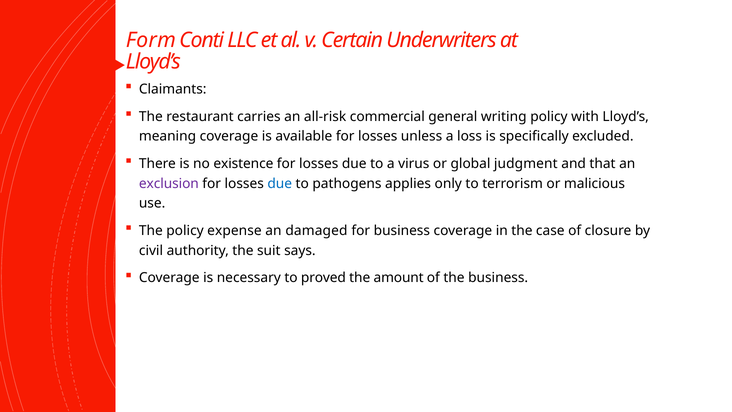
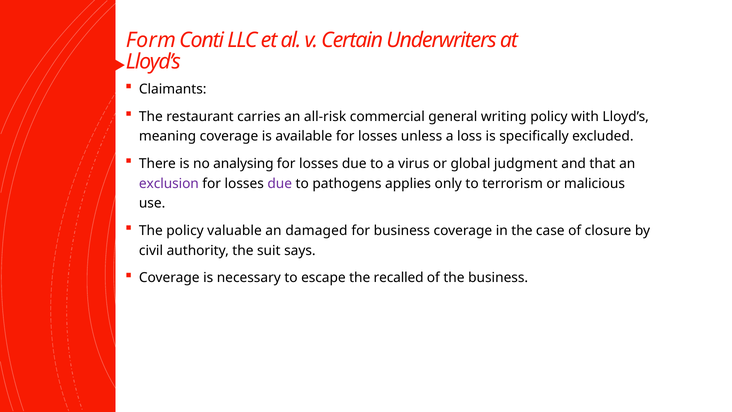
existence: existence -> analysing (243, 164)
due colour: blue -> purple (280, 184)
expense: expense -> valuable (234, 231)
proved: proved -> escape (323, 278)
amount: amount -> recalled (399, 278)
